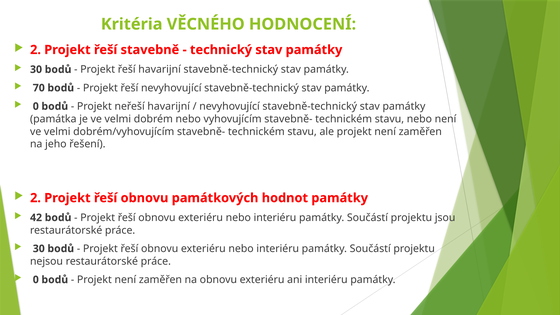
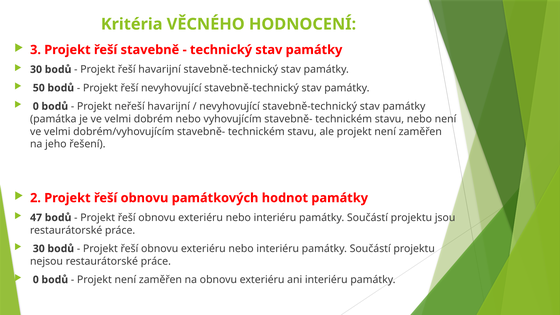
2: 2 -> 3 (36, 50)
70: 70 -> 50 (39, 88)
42: 42 -> 47 (36, 218)
